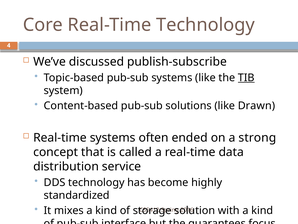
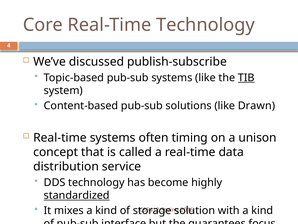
ended: ended -> timing (190, 137)
strong: strong -> unison (257, 137)
standardized underline: none -> present (77, 195)
